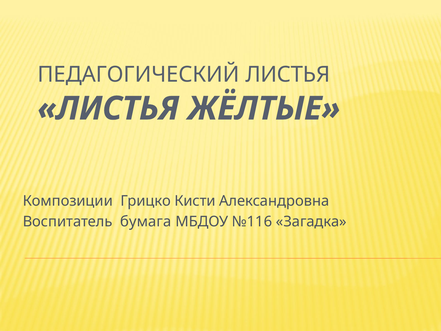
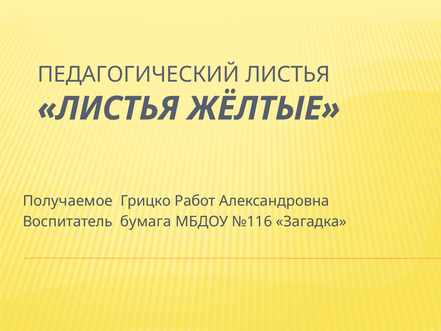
Композиции: Композиции -> Получаемое (68, 201)
Кисти: Кисти -> Работ (195, 201)
